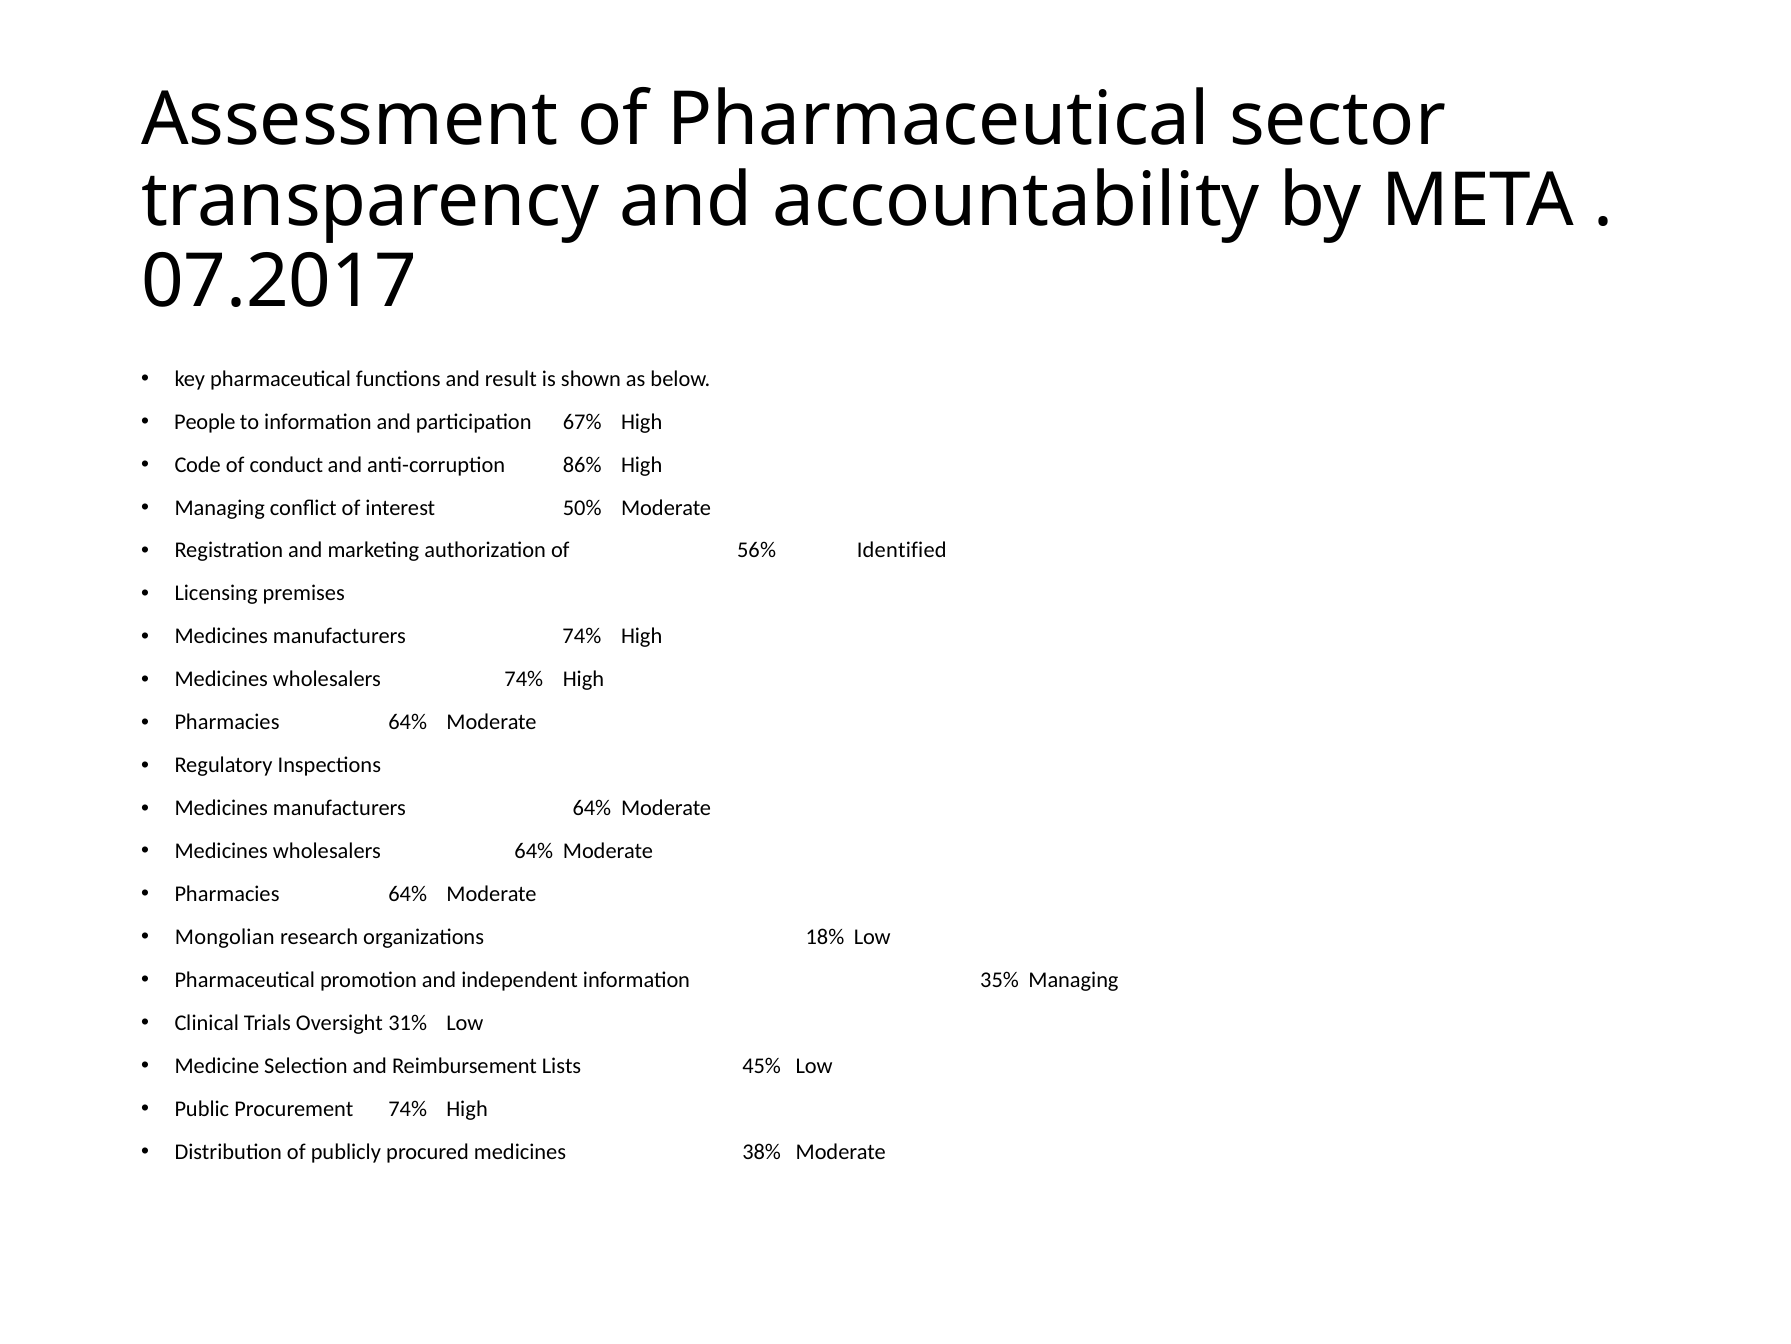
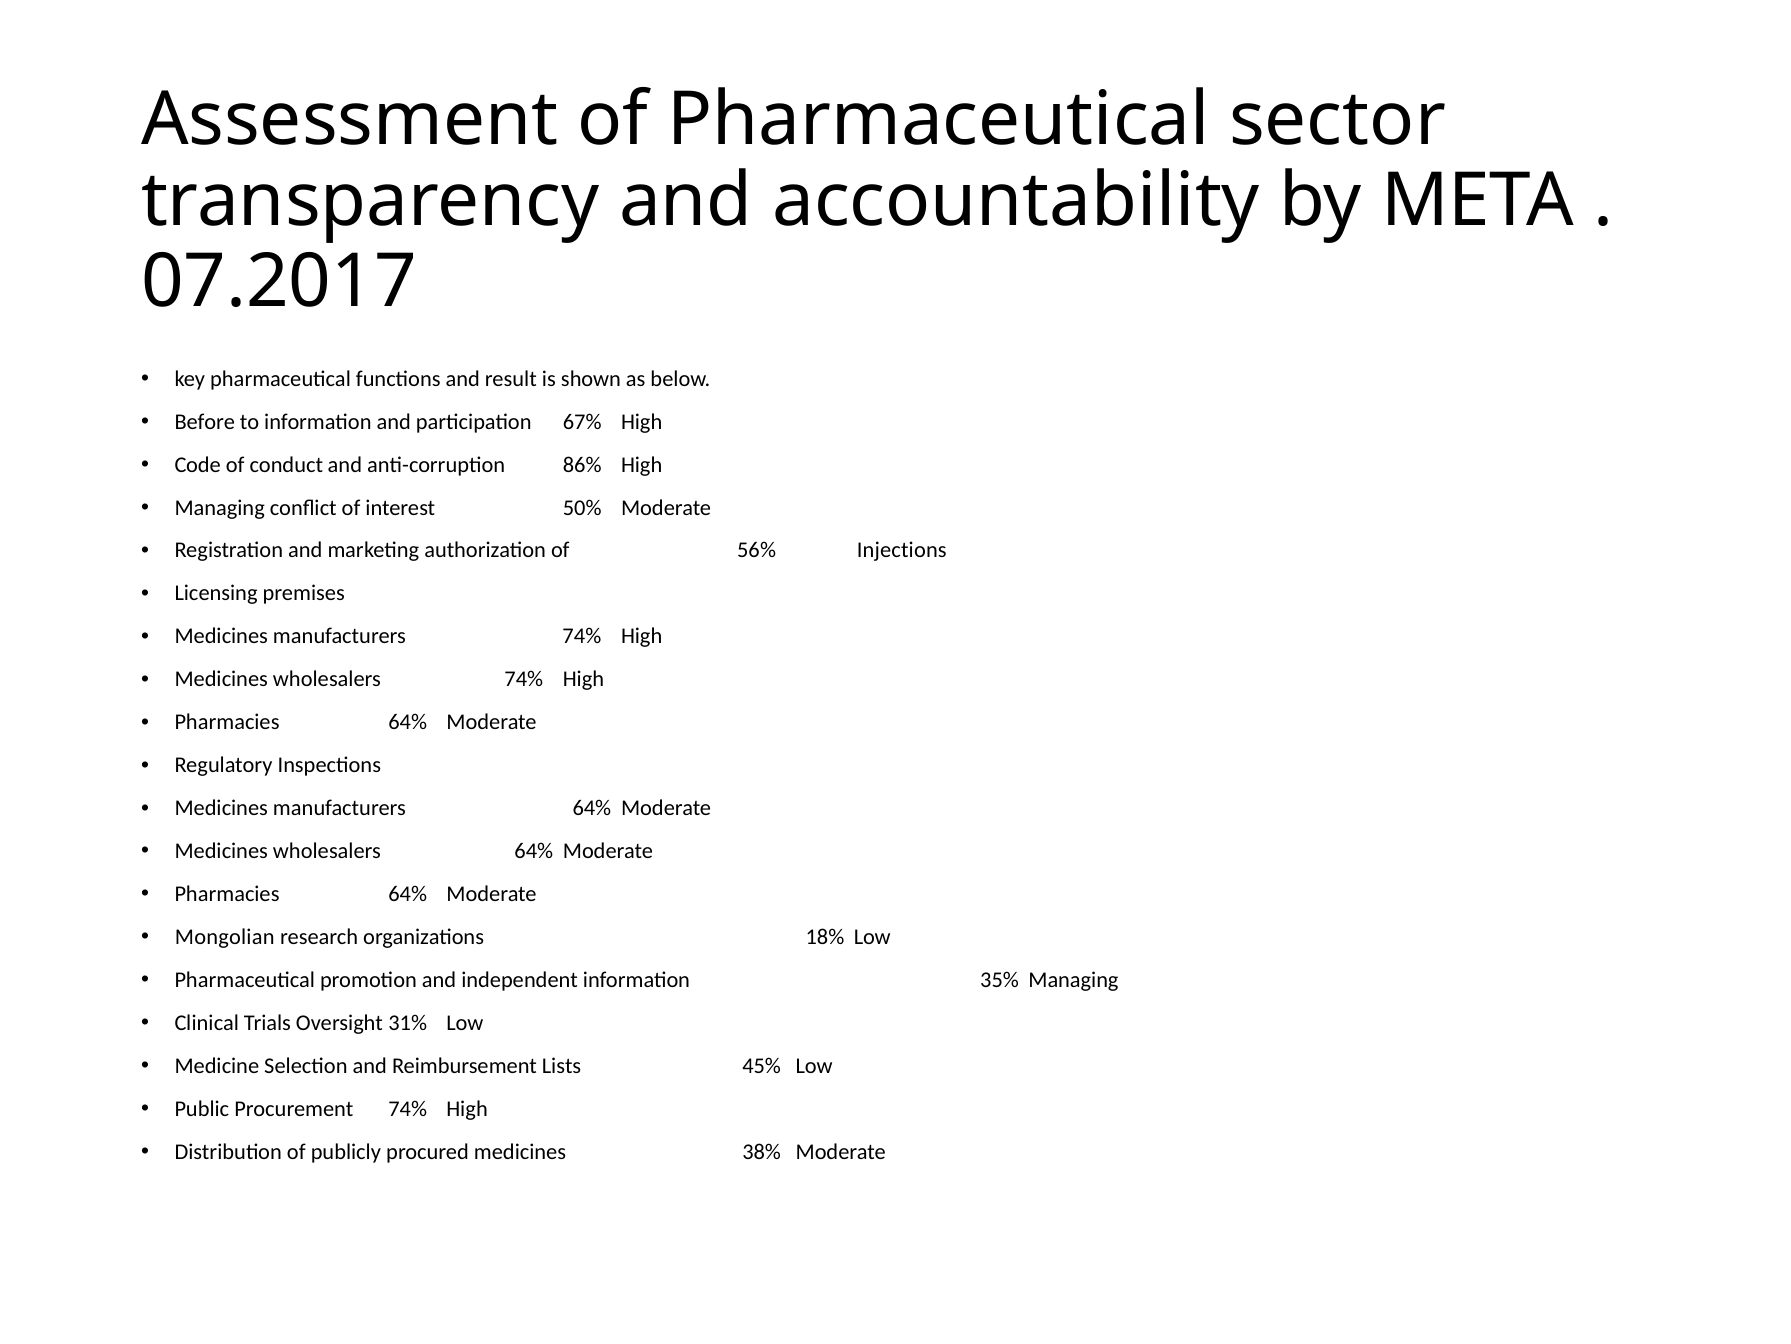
People: People -> Before (205, 421)
Identified: Identified -> Injections (902, 550)
